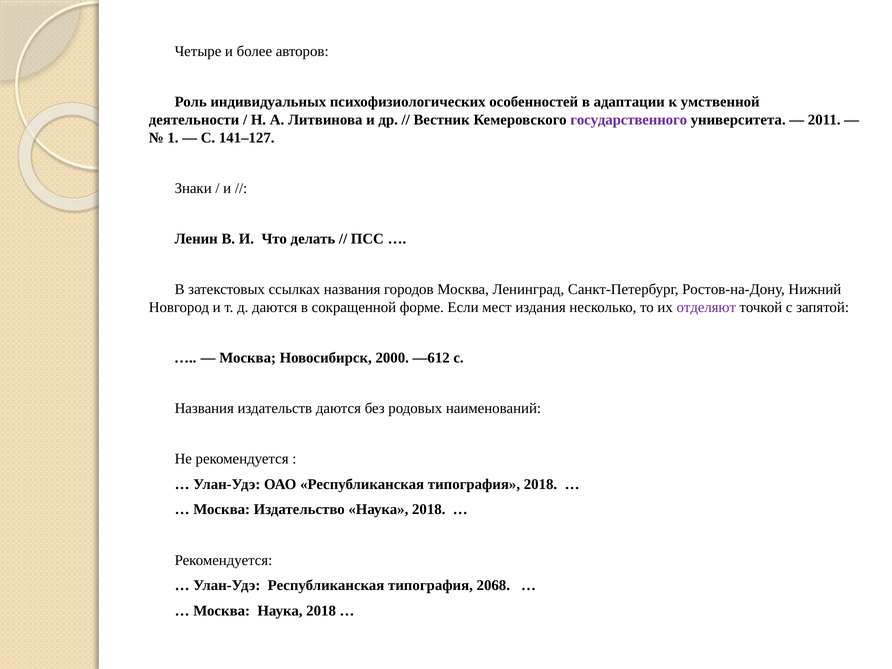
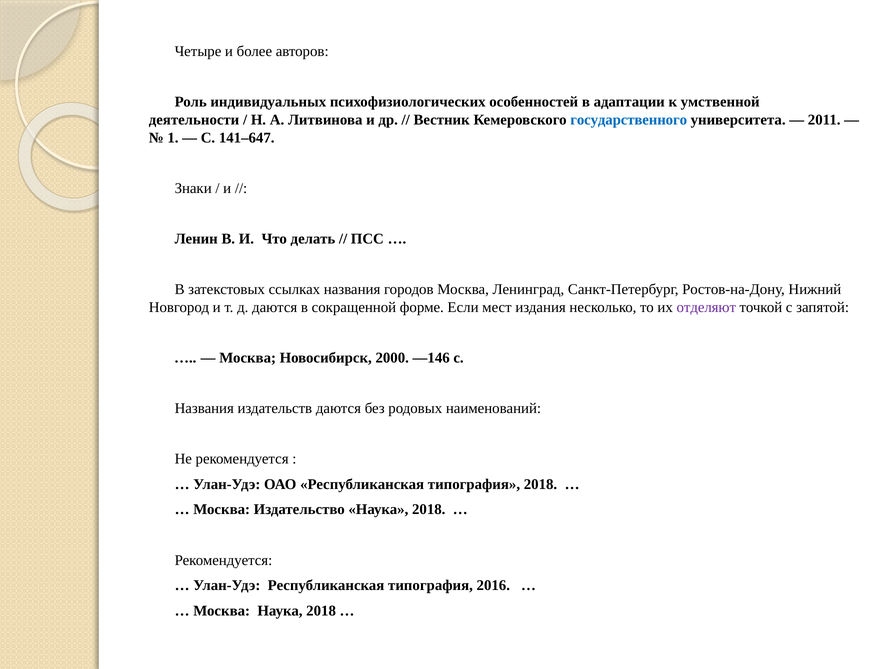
государственного colour: purple -> blue (629, 120)
141–127: 141–127 -> 141–647 (247, 138)
—612: —612 -> —146 (431, 358)
2068: 2068 -> 2016 (493, 585)
